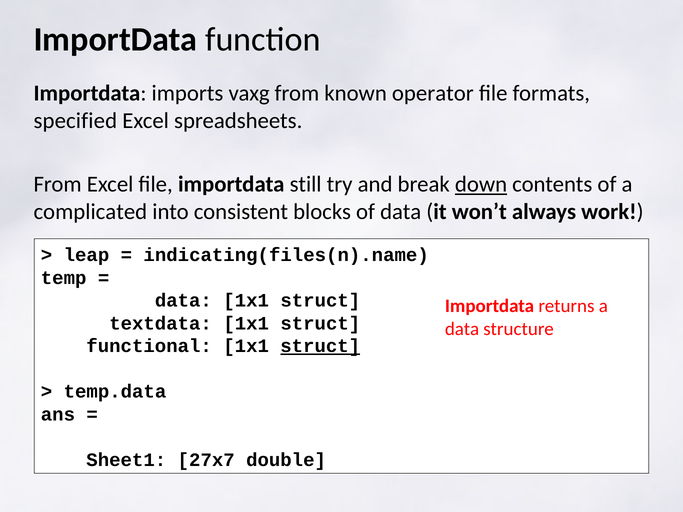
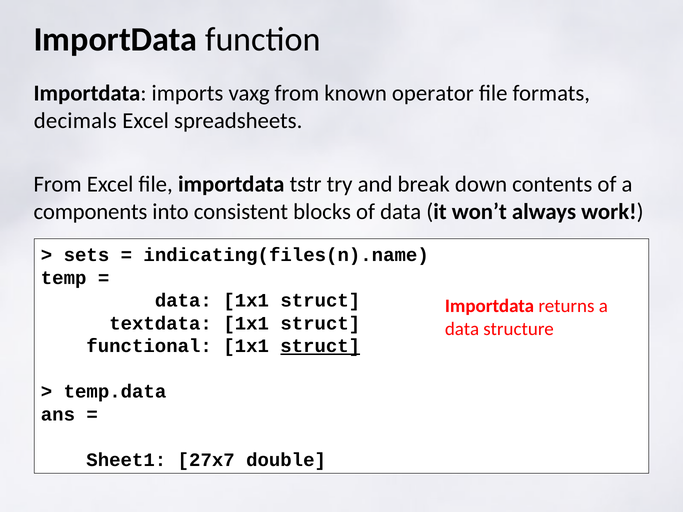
specified: specified -> decimals (75, 121)
still: still -> tstr (306, 184)
down underline: present -> none (481, 184)
complicated: complicated -> components (90, 212)
leap: leap -> sets (86, 255)
